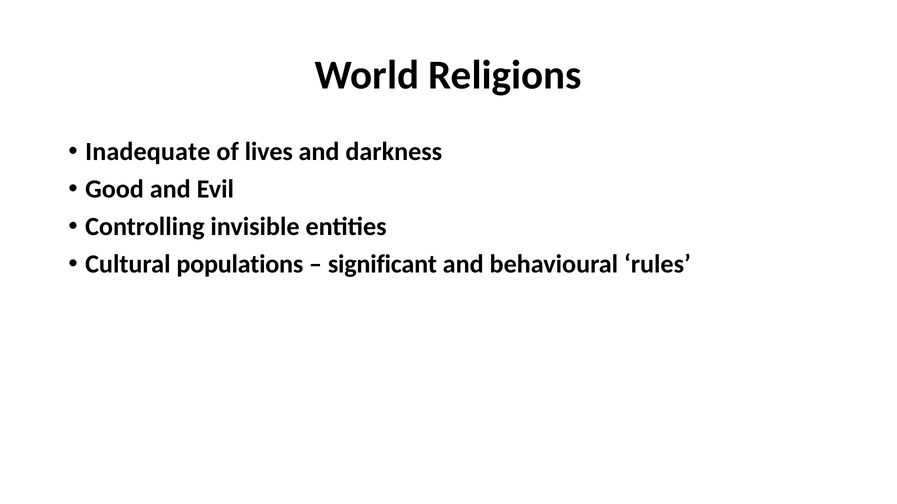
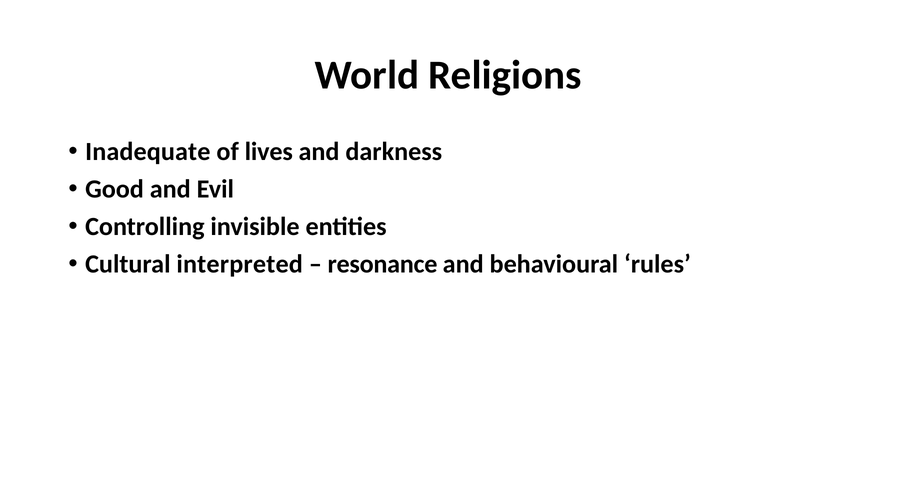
populations: populations -> interpreted (240, 264)
significant: significant -> resonance (382, 264)
